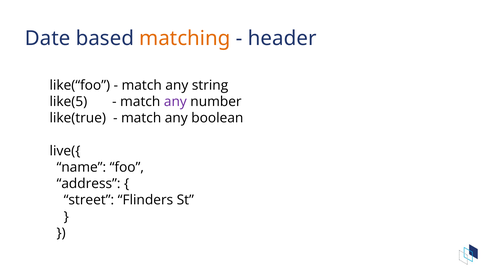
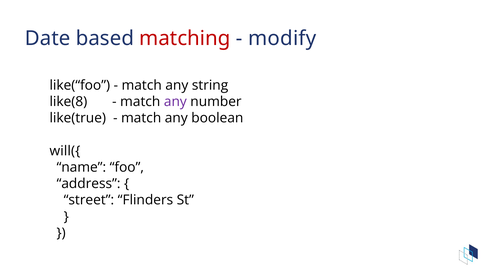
matching colour: orange -> red (185, 39)
header: header -> modify (282, 39)
like(5: like(5 -> like(8 (68, 102)
live({: live({ -> will({ (65, 151)
